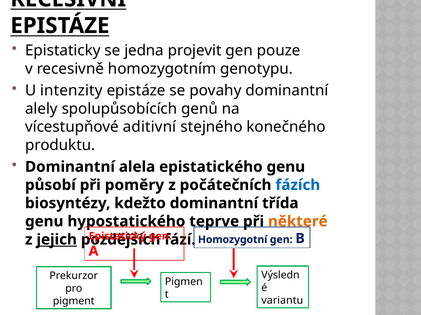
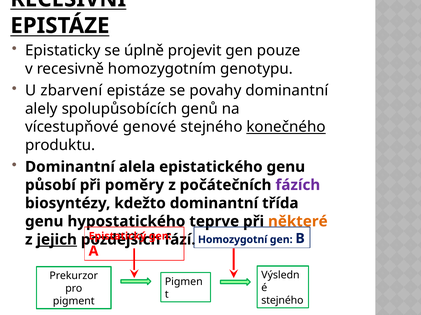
jedna: jedna -> úplně (144, 51)
intenzity: intenzity -> zbarvení (71, 91)
aditivní: aditivní -> genové (150, 127)
konečného underline: none -> present (286, 127)
fázích colour: blue -> purple (298, 185)
variantu: variantu -> stejného (282, 301)
